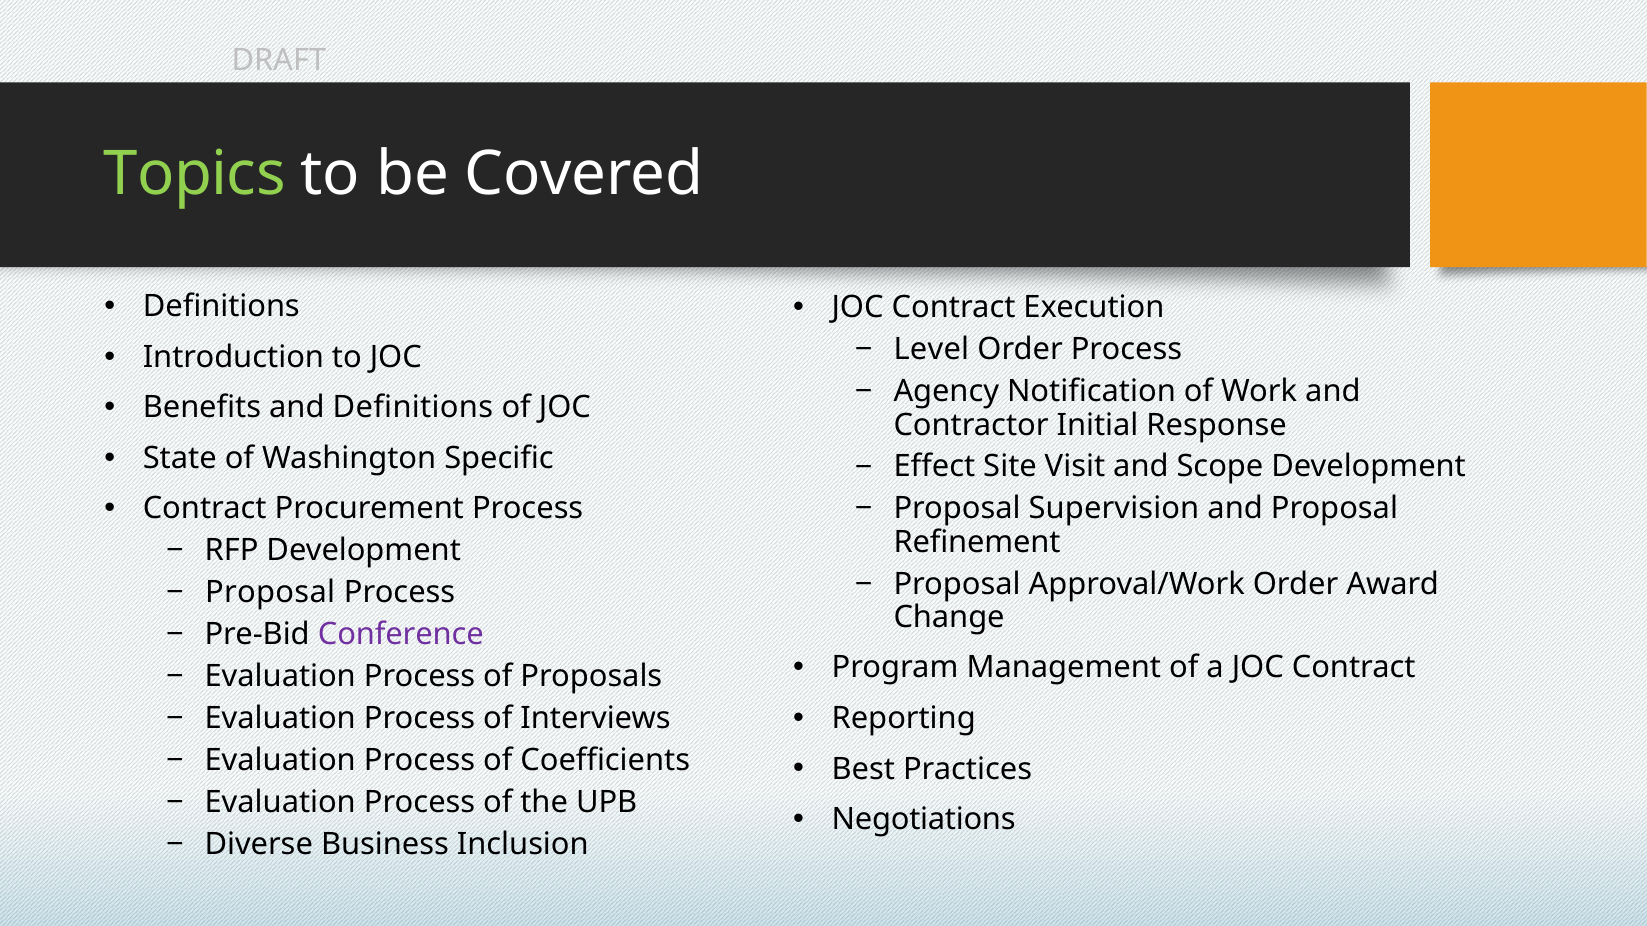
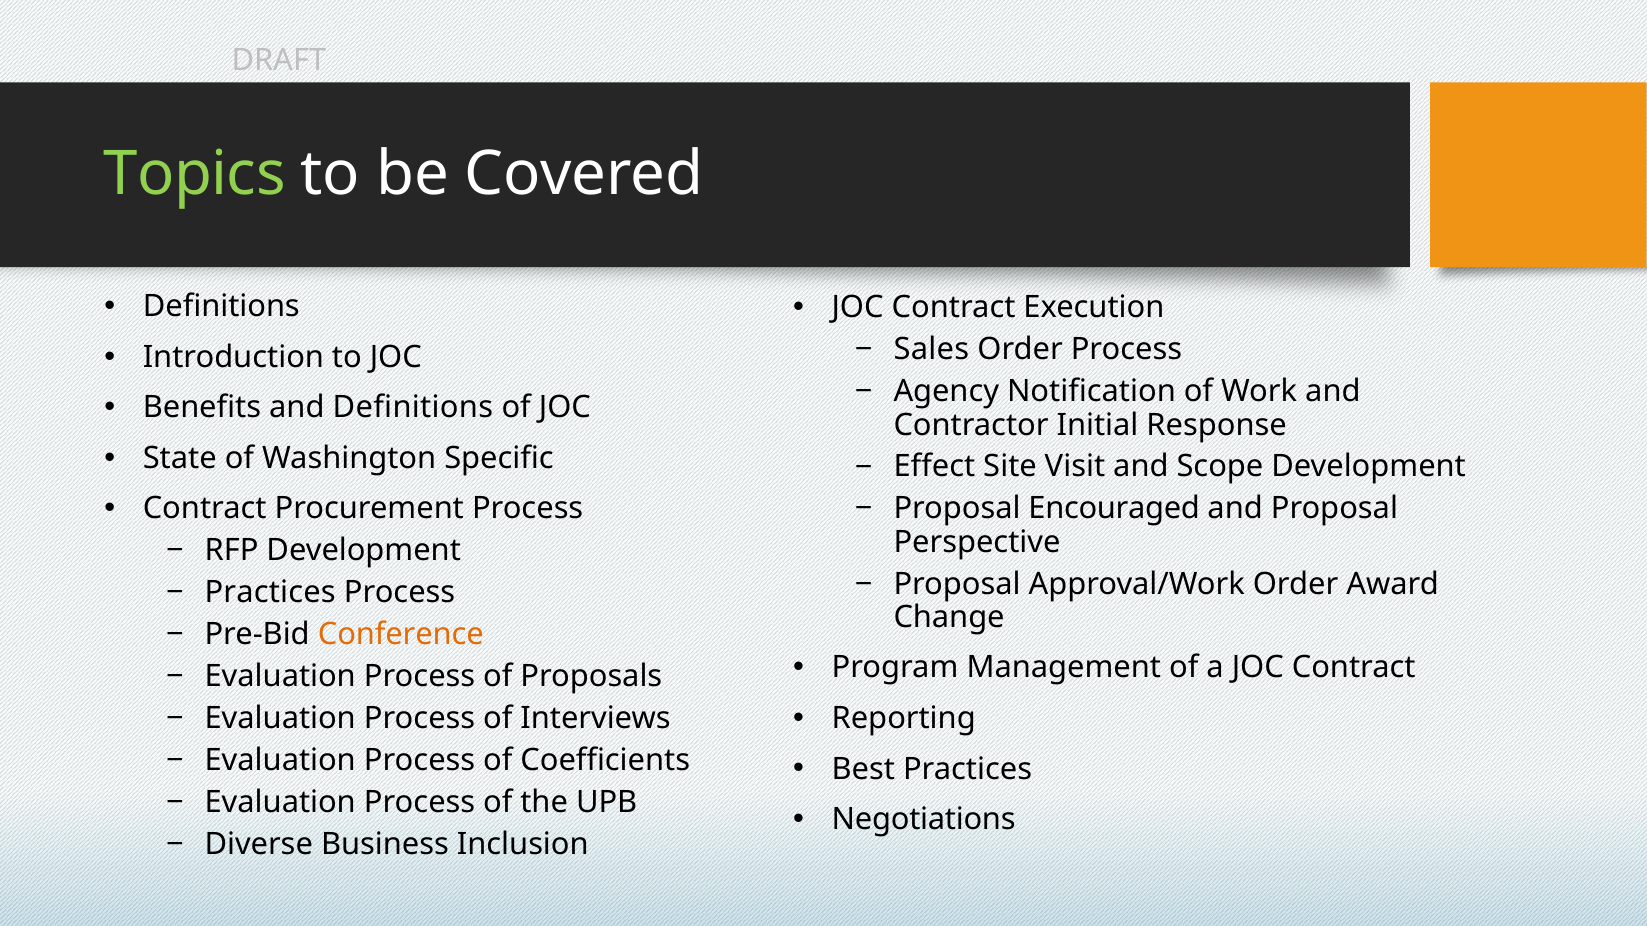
Level: Level -> Sales (931, 350)
Supervision: Supervision -> Encouraged (1114, 509)
Refinement: Refinement -> Perspective (977, 542)
Proposal: Proposal -> Practices (270, 593)
Conference colour: purple -> orange (401, 635)
